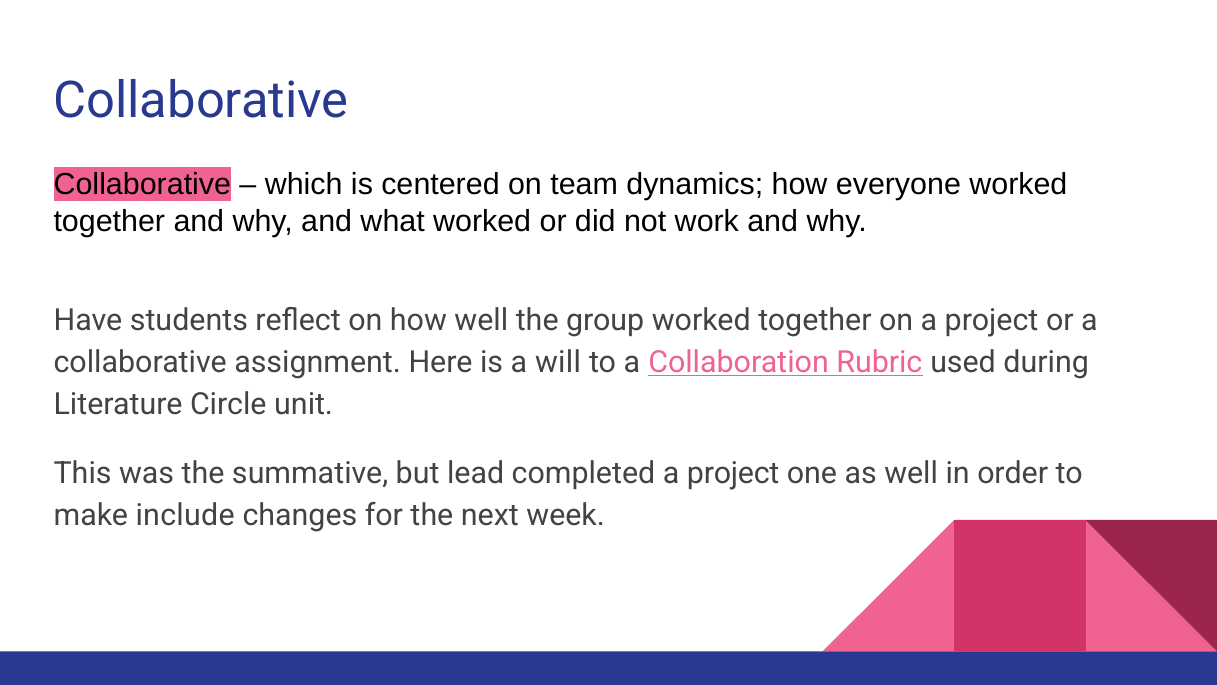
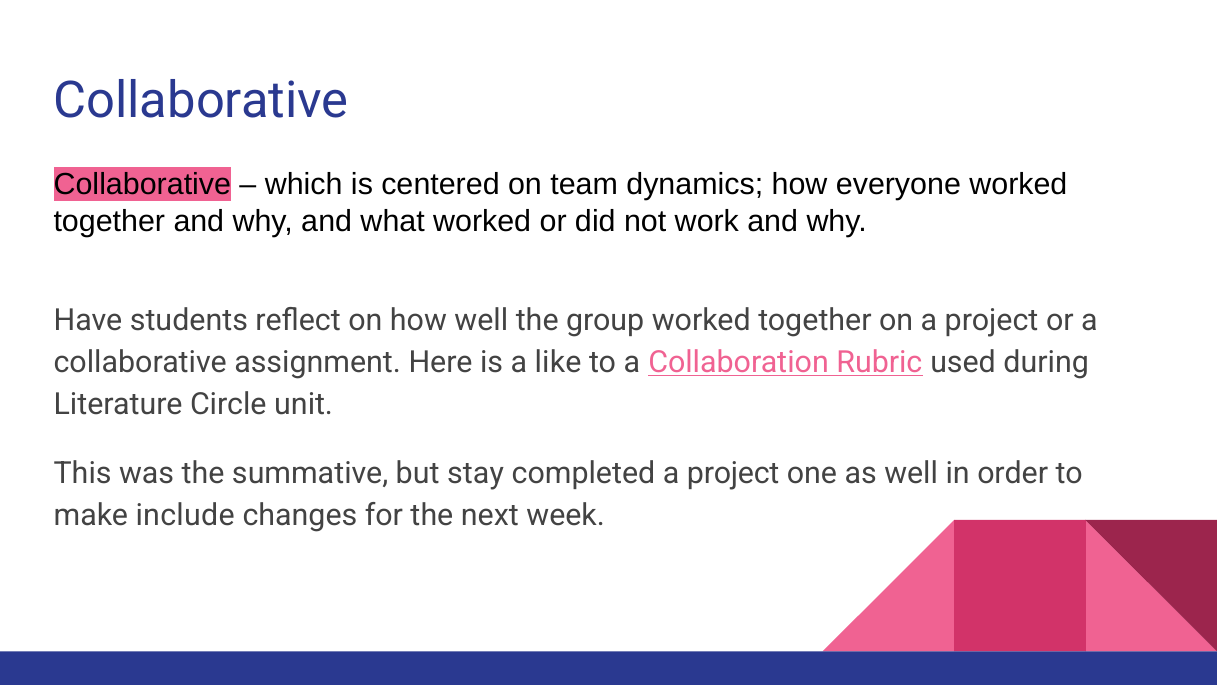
will: will -> like (558, 362)
lead: lead -> stay (476, 473)
